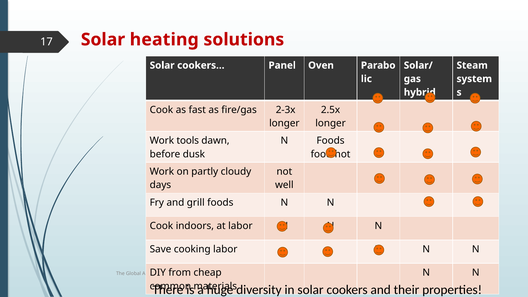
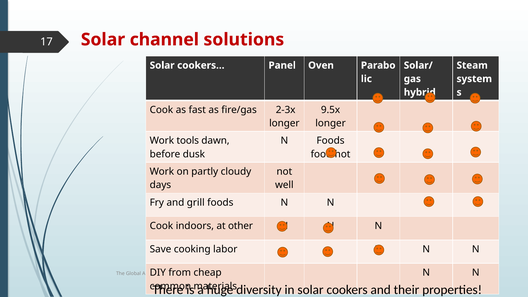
heating: heating -> channel (164, 40)
2.5x: 2.5x -> 9.5x (331, 110)
at labor: labor -> other (240, 226)
